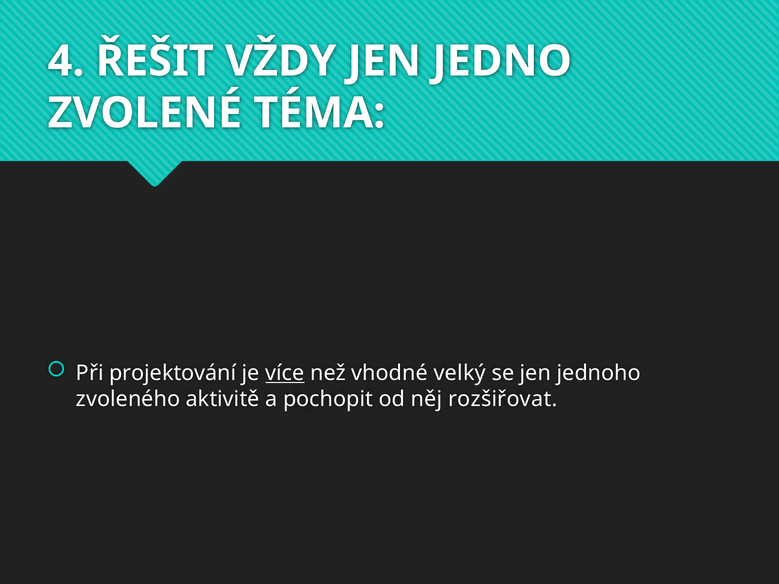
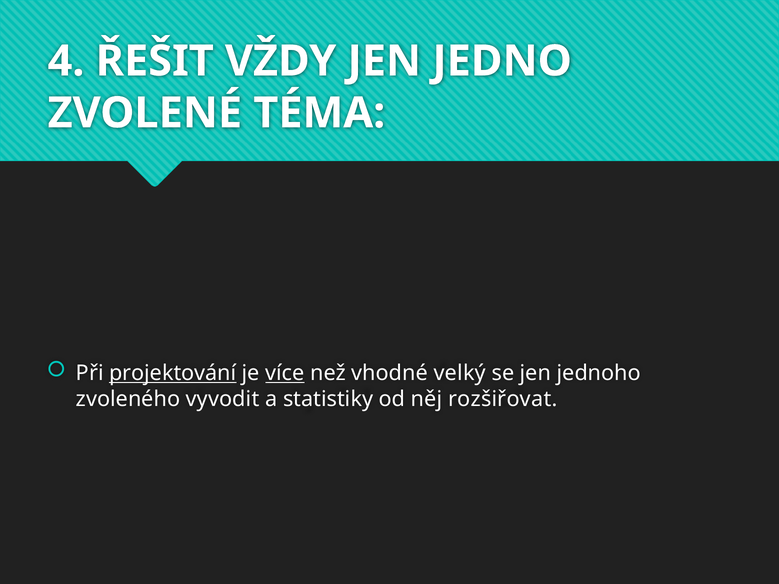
projektování underline: none -> present (173, 373)
aktivitě: aktivitě -> vyvodit (223, 399)
pochopit: pochopit -> statistiky (328, 399)
